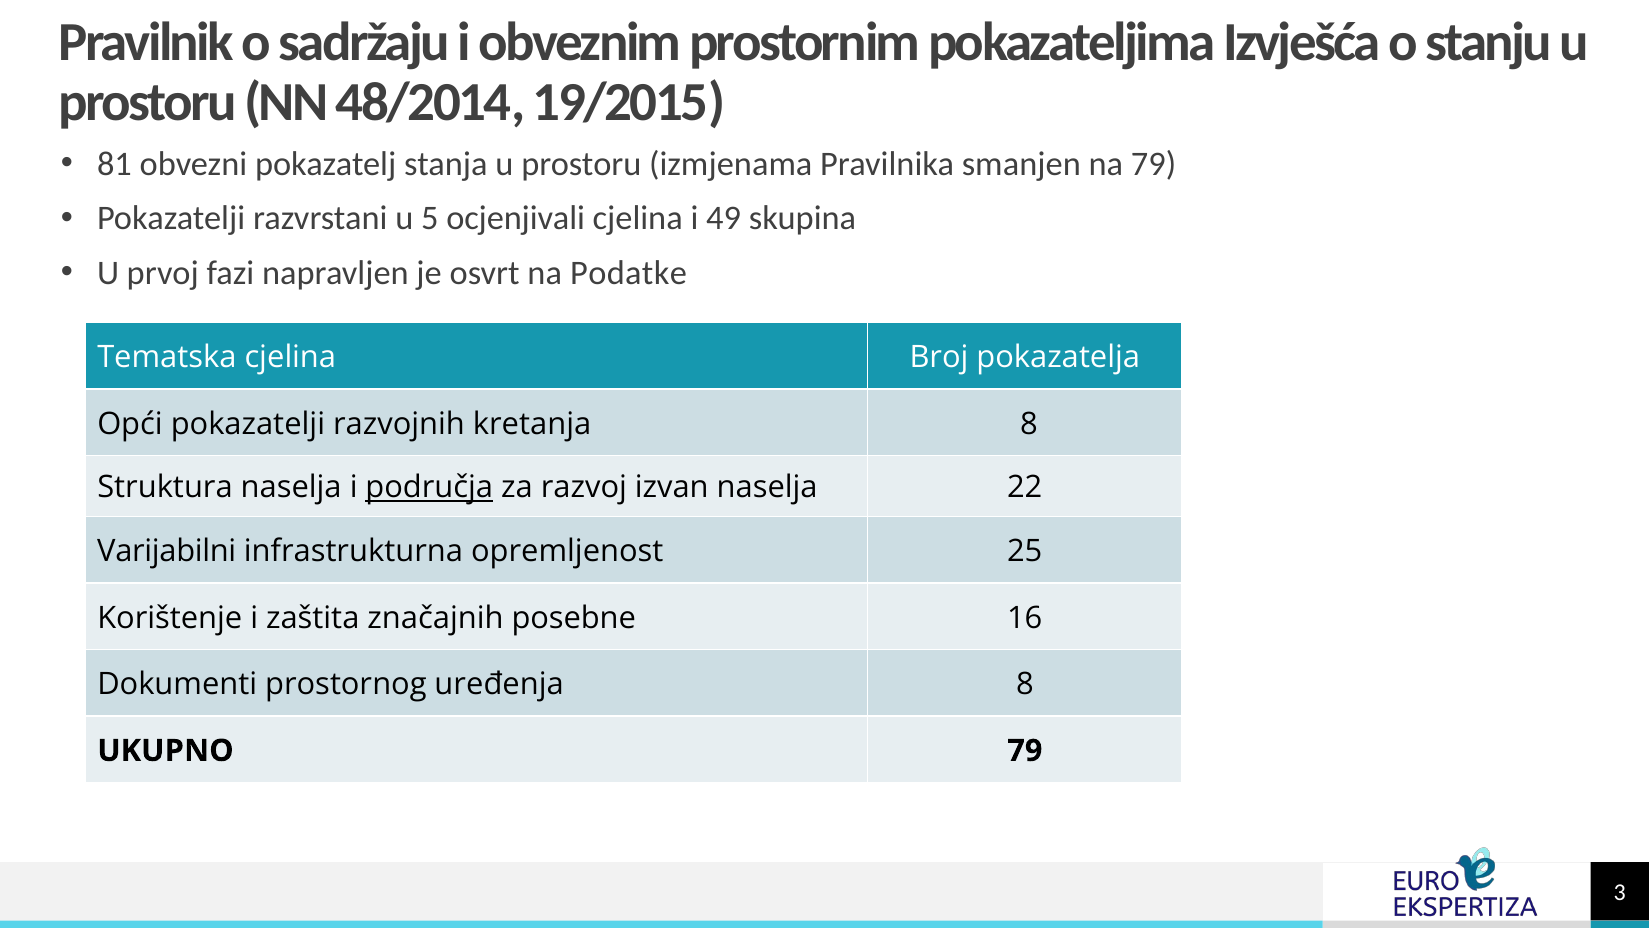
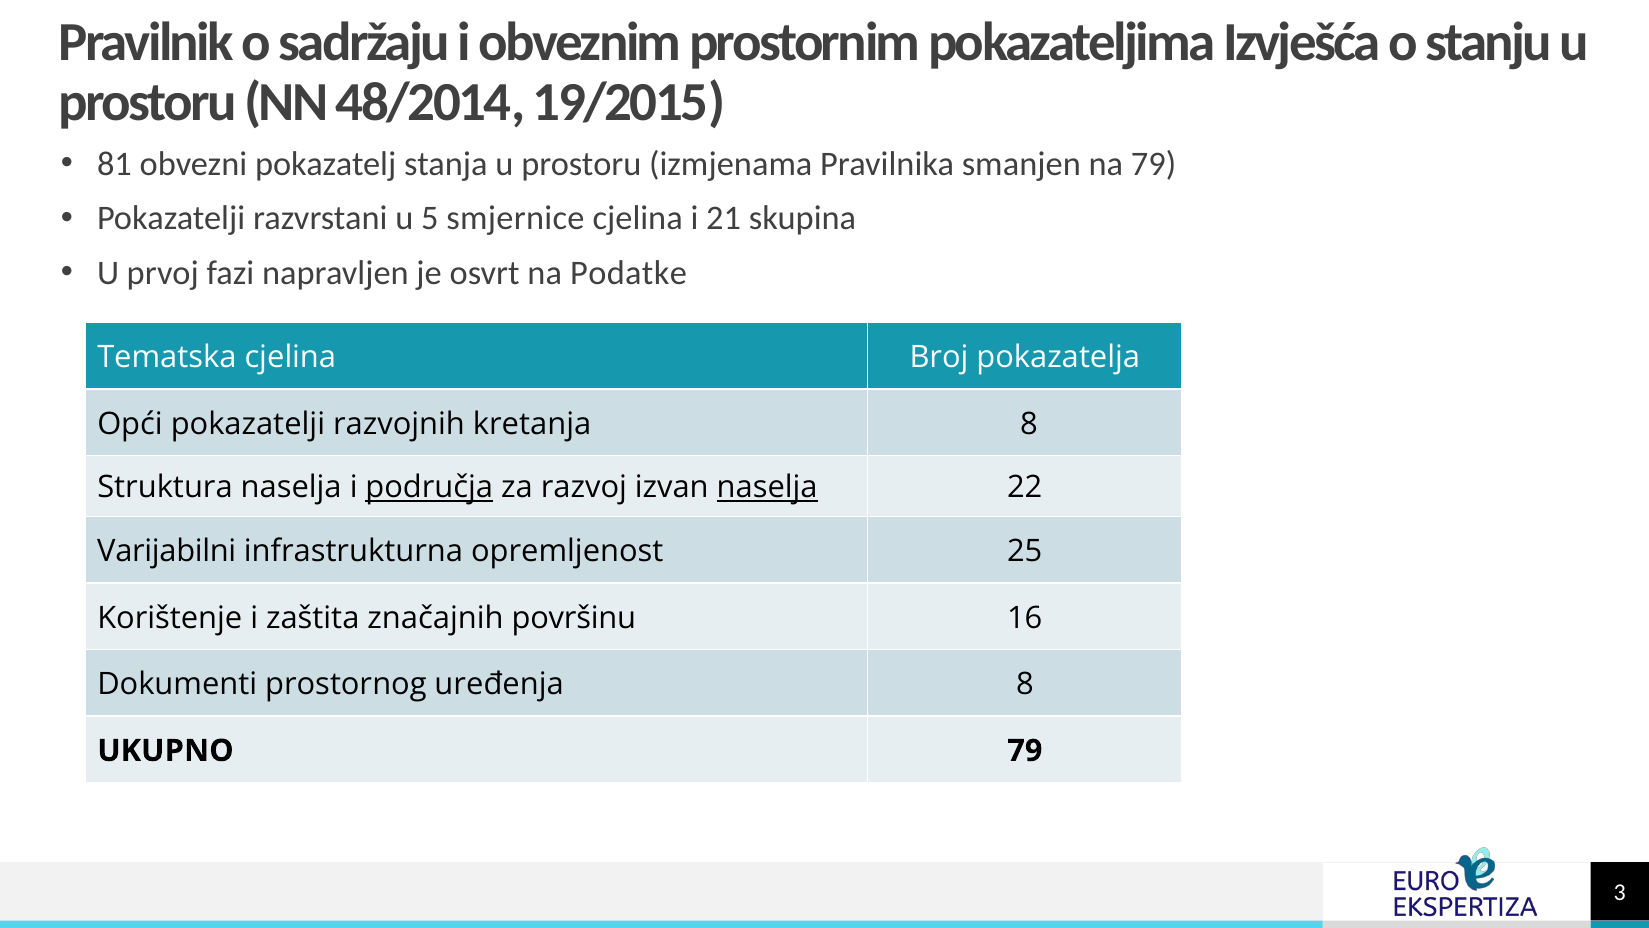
ocjenjivali: ocjenjivali -> smjernice (515, 218)
49: 49 -> 21 (724, 218)
naselja underline: none -> present (767, 488)
posebne: posebne -> površinu (574, 618)
